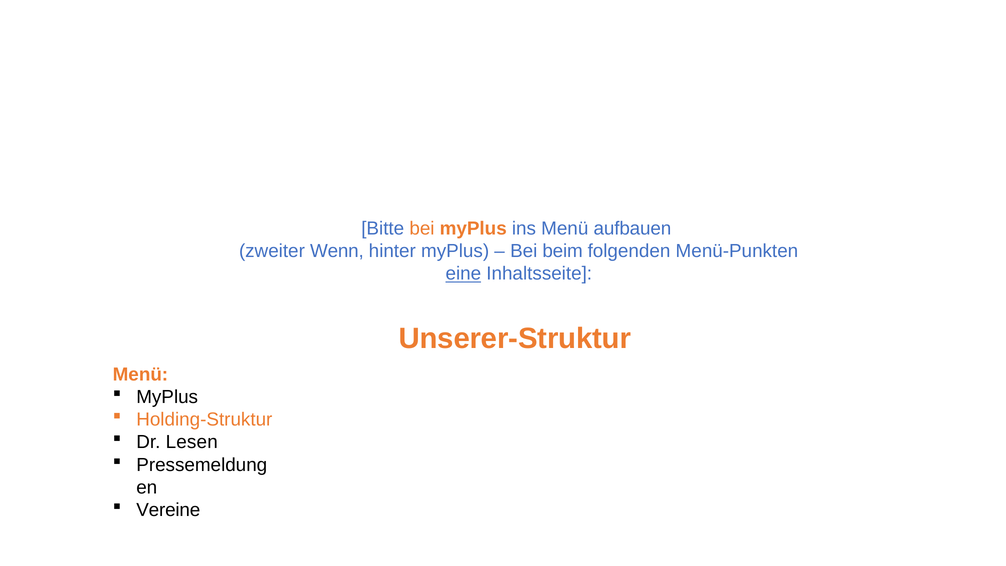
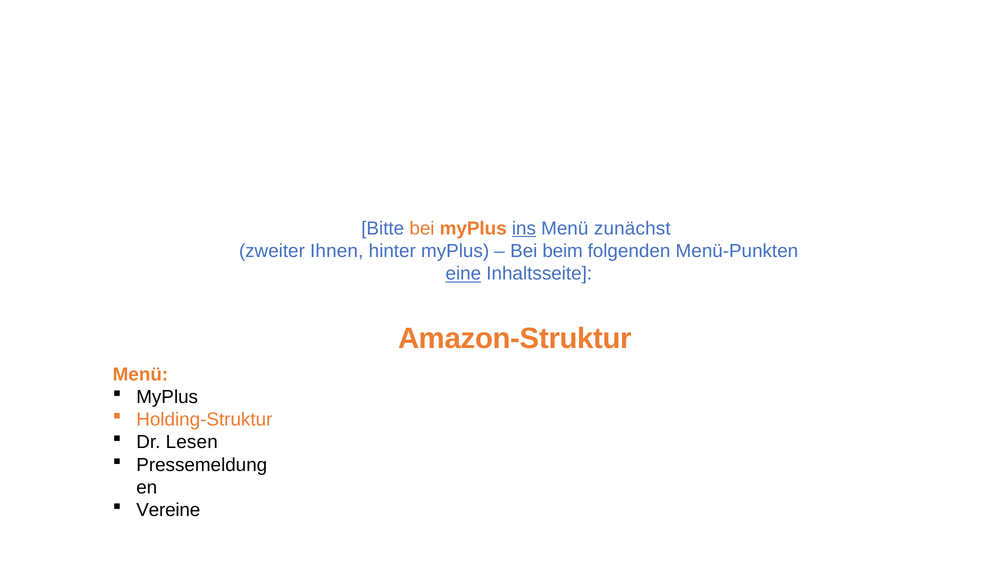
ins underline: none -> present (524, 228)
aufbauen: aufbauen -> zunächst (632, 228)
Wenn: Wenn -> Ihnen (337, 251)
Unserer-Struktur: Unserer-Struktur -> Amazon-Struktur (515, 339)
